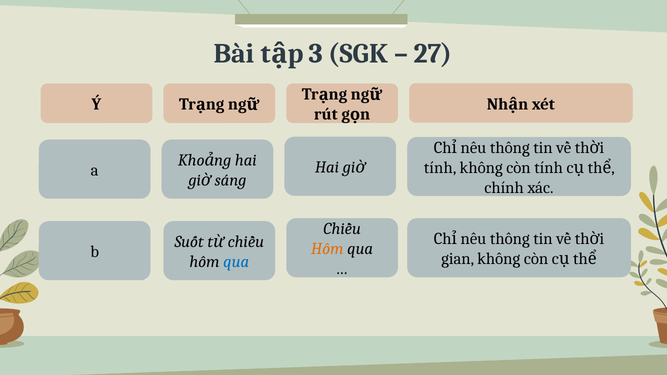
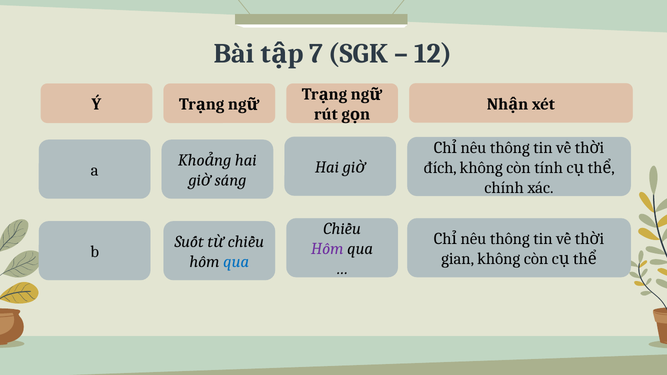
3: 3 -> 7 (316, 54)
27: 27 -> 12 (433, 54)
tính: tính -> đích (440, 168)
Hôm colour: orange -> purple (327, 249)
